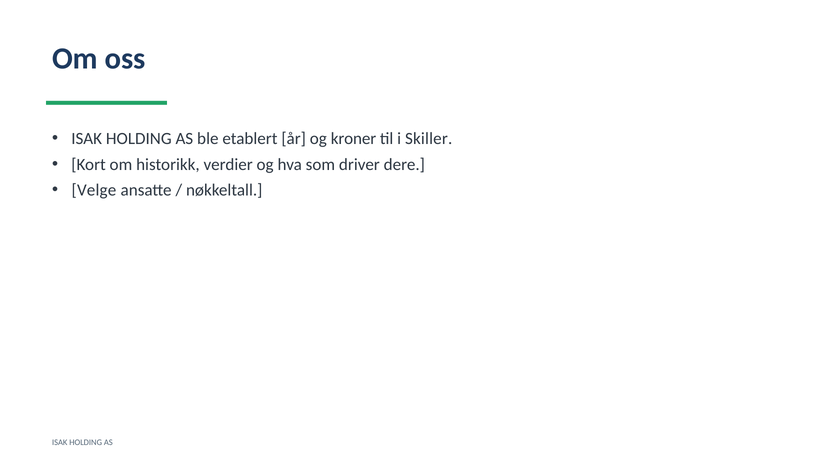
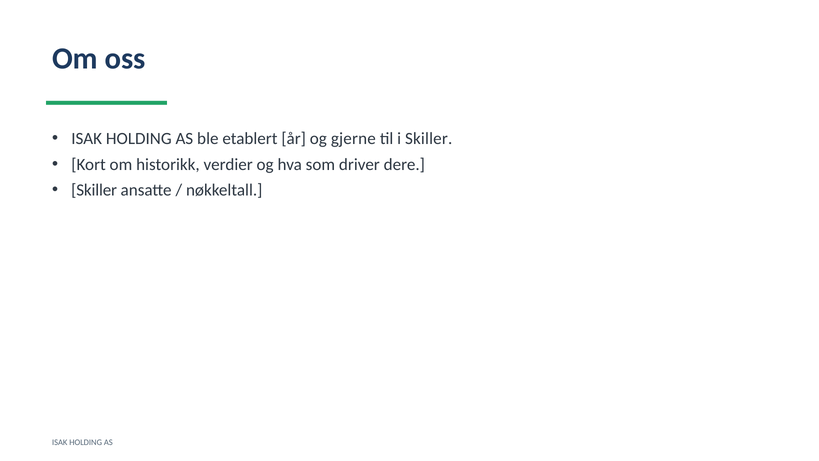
kroner: kroner -> gjerne (353, 139)
Velge: Velge -> Skiller (94, 190)
